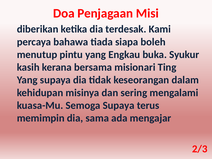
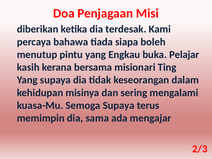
Syukur: Syukur -> Pelajar (184, 55)
